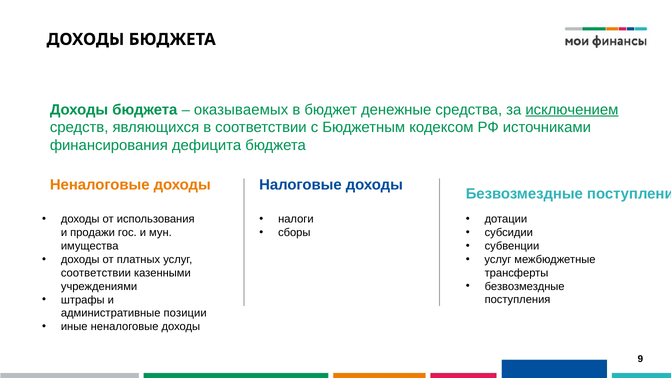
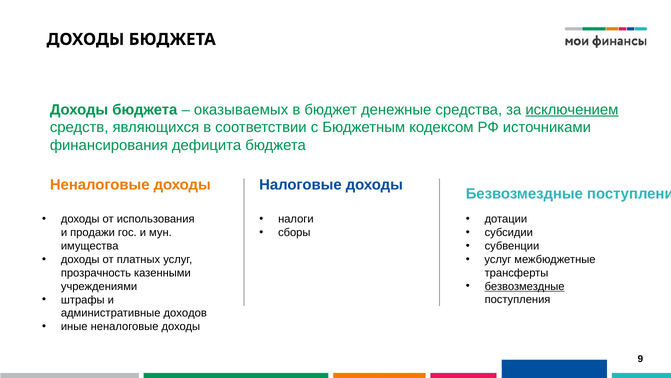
соответствии: соответствии -> прозрачность (96, 273)
безвозмездные underline: none -> present (525, 286)
позиции: позиции -> доходов (185, 313)
